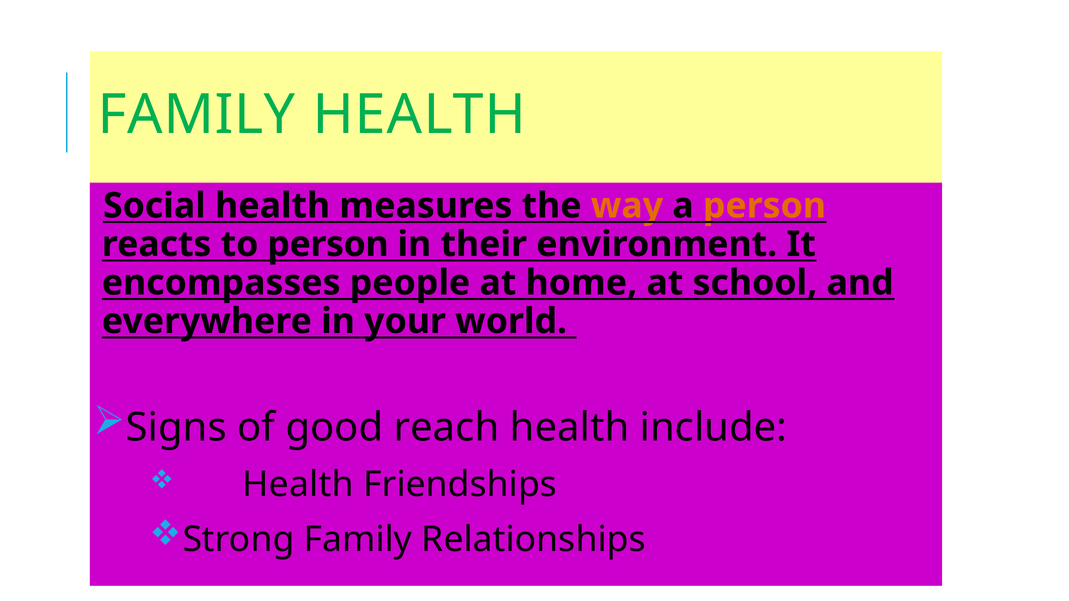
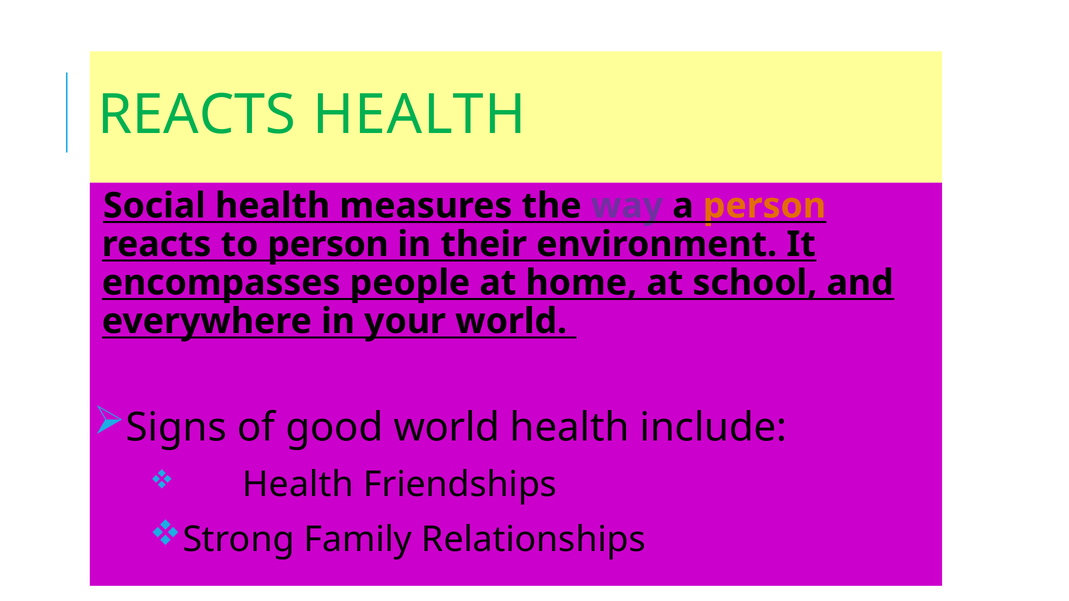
FAMILY: FAMILY -> REACTS (197, 115)
way colour: orange -> purple (627, 206)
good reach: reach -> world (447, 428)
